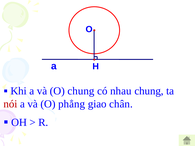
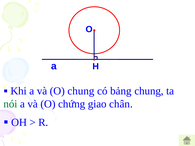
nhau: nhau -> bảng (121, 91)
nói colour: red -> green (10, 104)
phẳng: phẳng -> chứng (72, 104)
